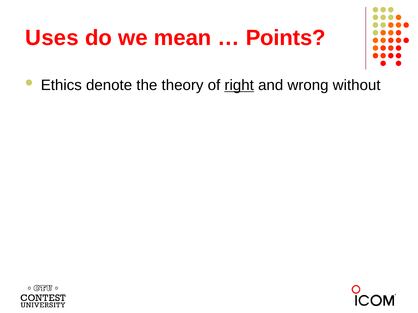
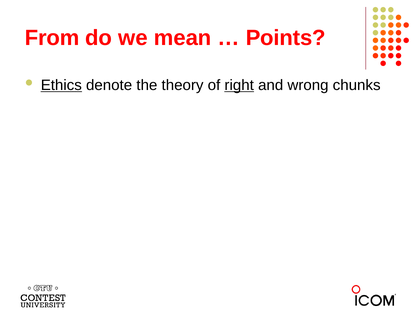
Uses: Uses -> From (52, 38)
Ethics underline: none -> present (61, 85)
without: without -> chunks (357, 85)
